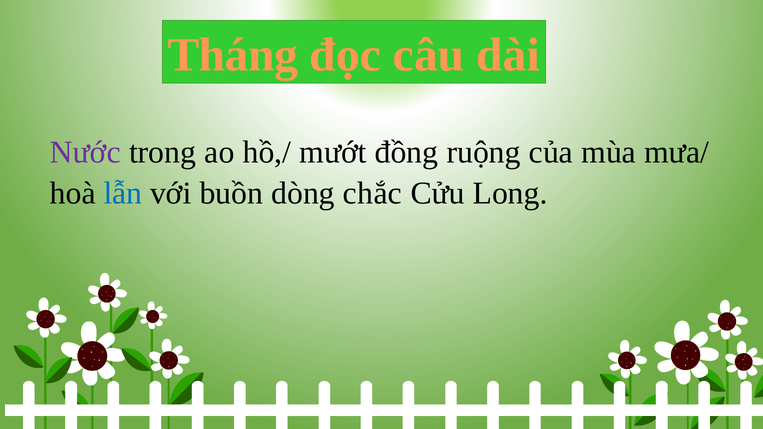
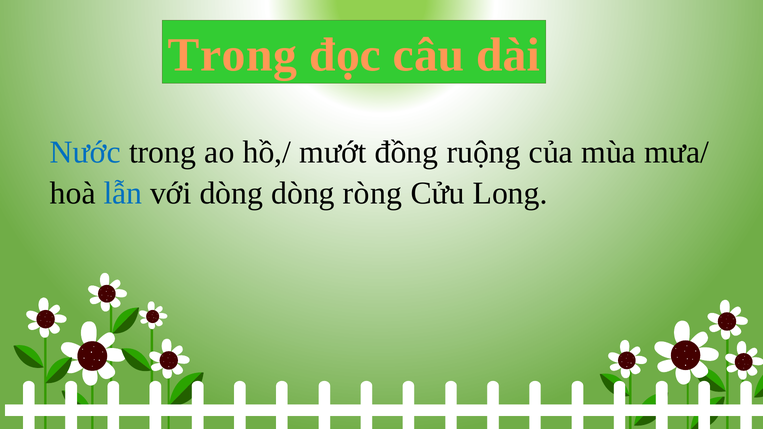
Tháng: Tháng -> Trong (232, 55)
Nước colour: purple -> blue (85, 152)
với buồn: buồn -> dòng (231, 193)
chắc: chắc -> ròng (373, 193)
